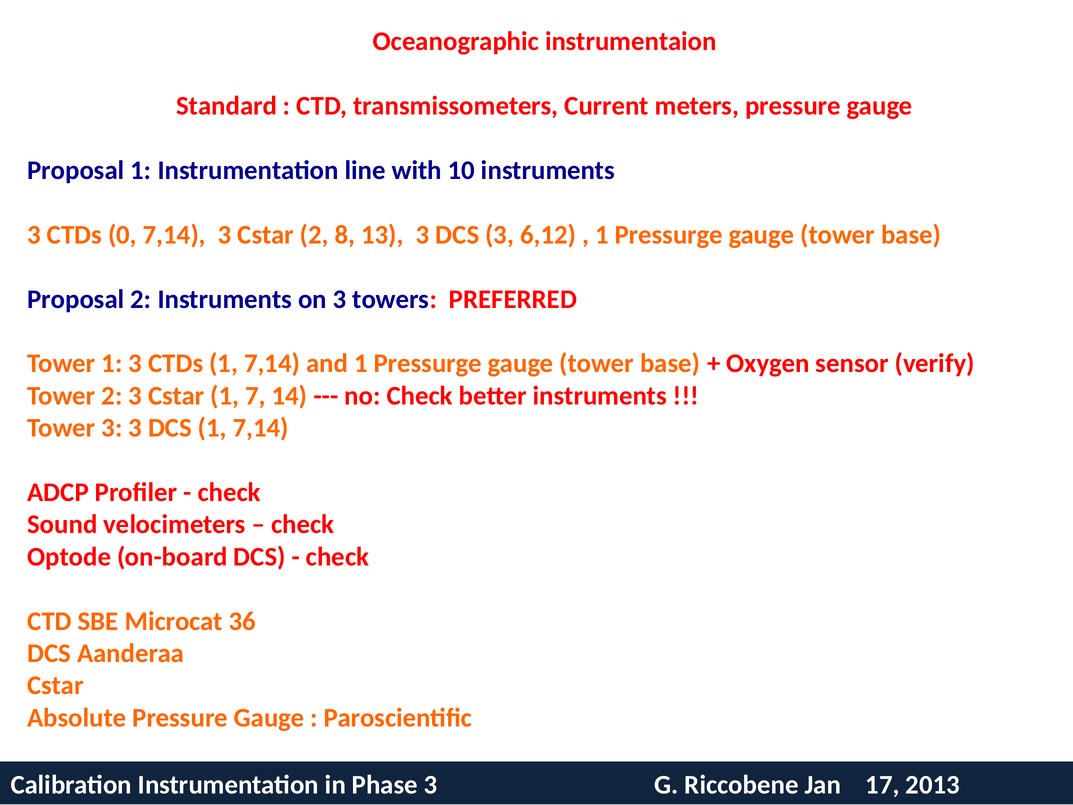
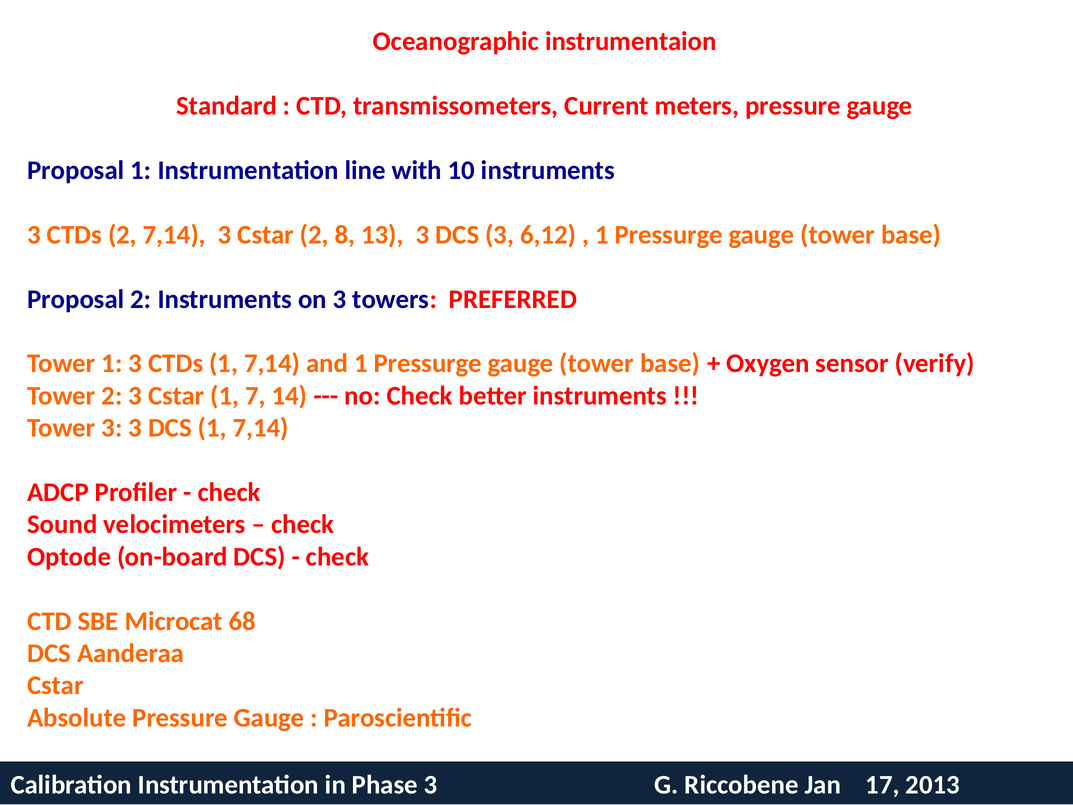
CTDs 0: 0 -> 2 (122, 235)
36: 36 -> 68 (242, 621)
